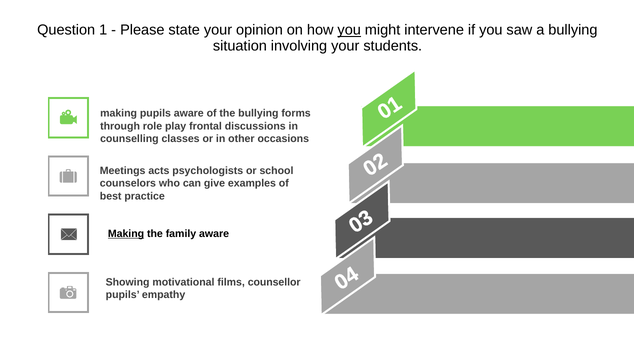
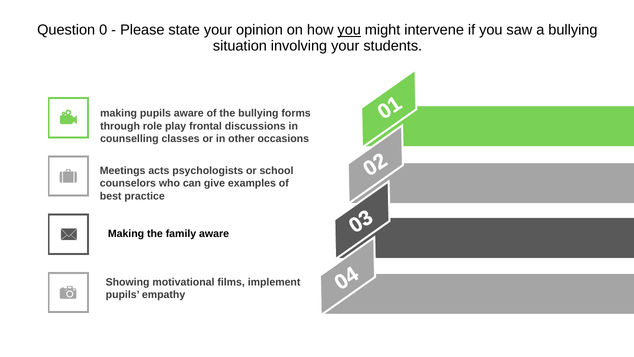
Question 1: 1 -> 0 (103, 30)
Making underline: present -> none (126, 233)
counsellor: counsellor -> implement (274, 282)
